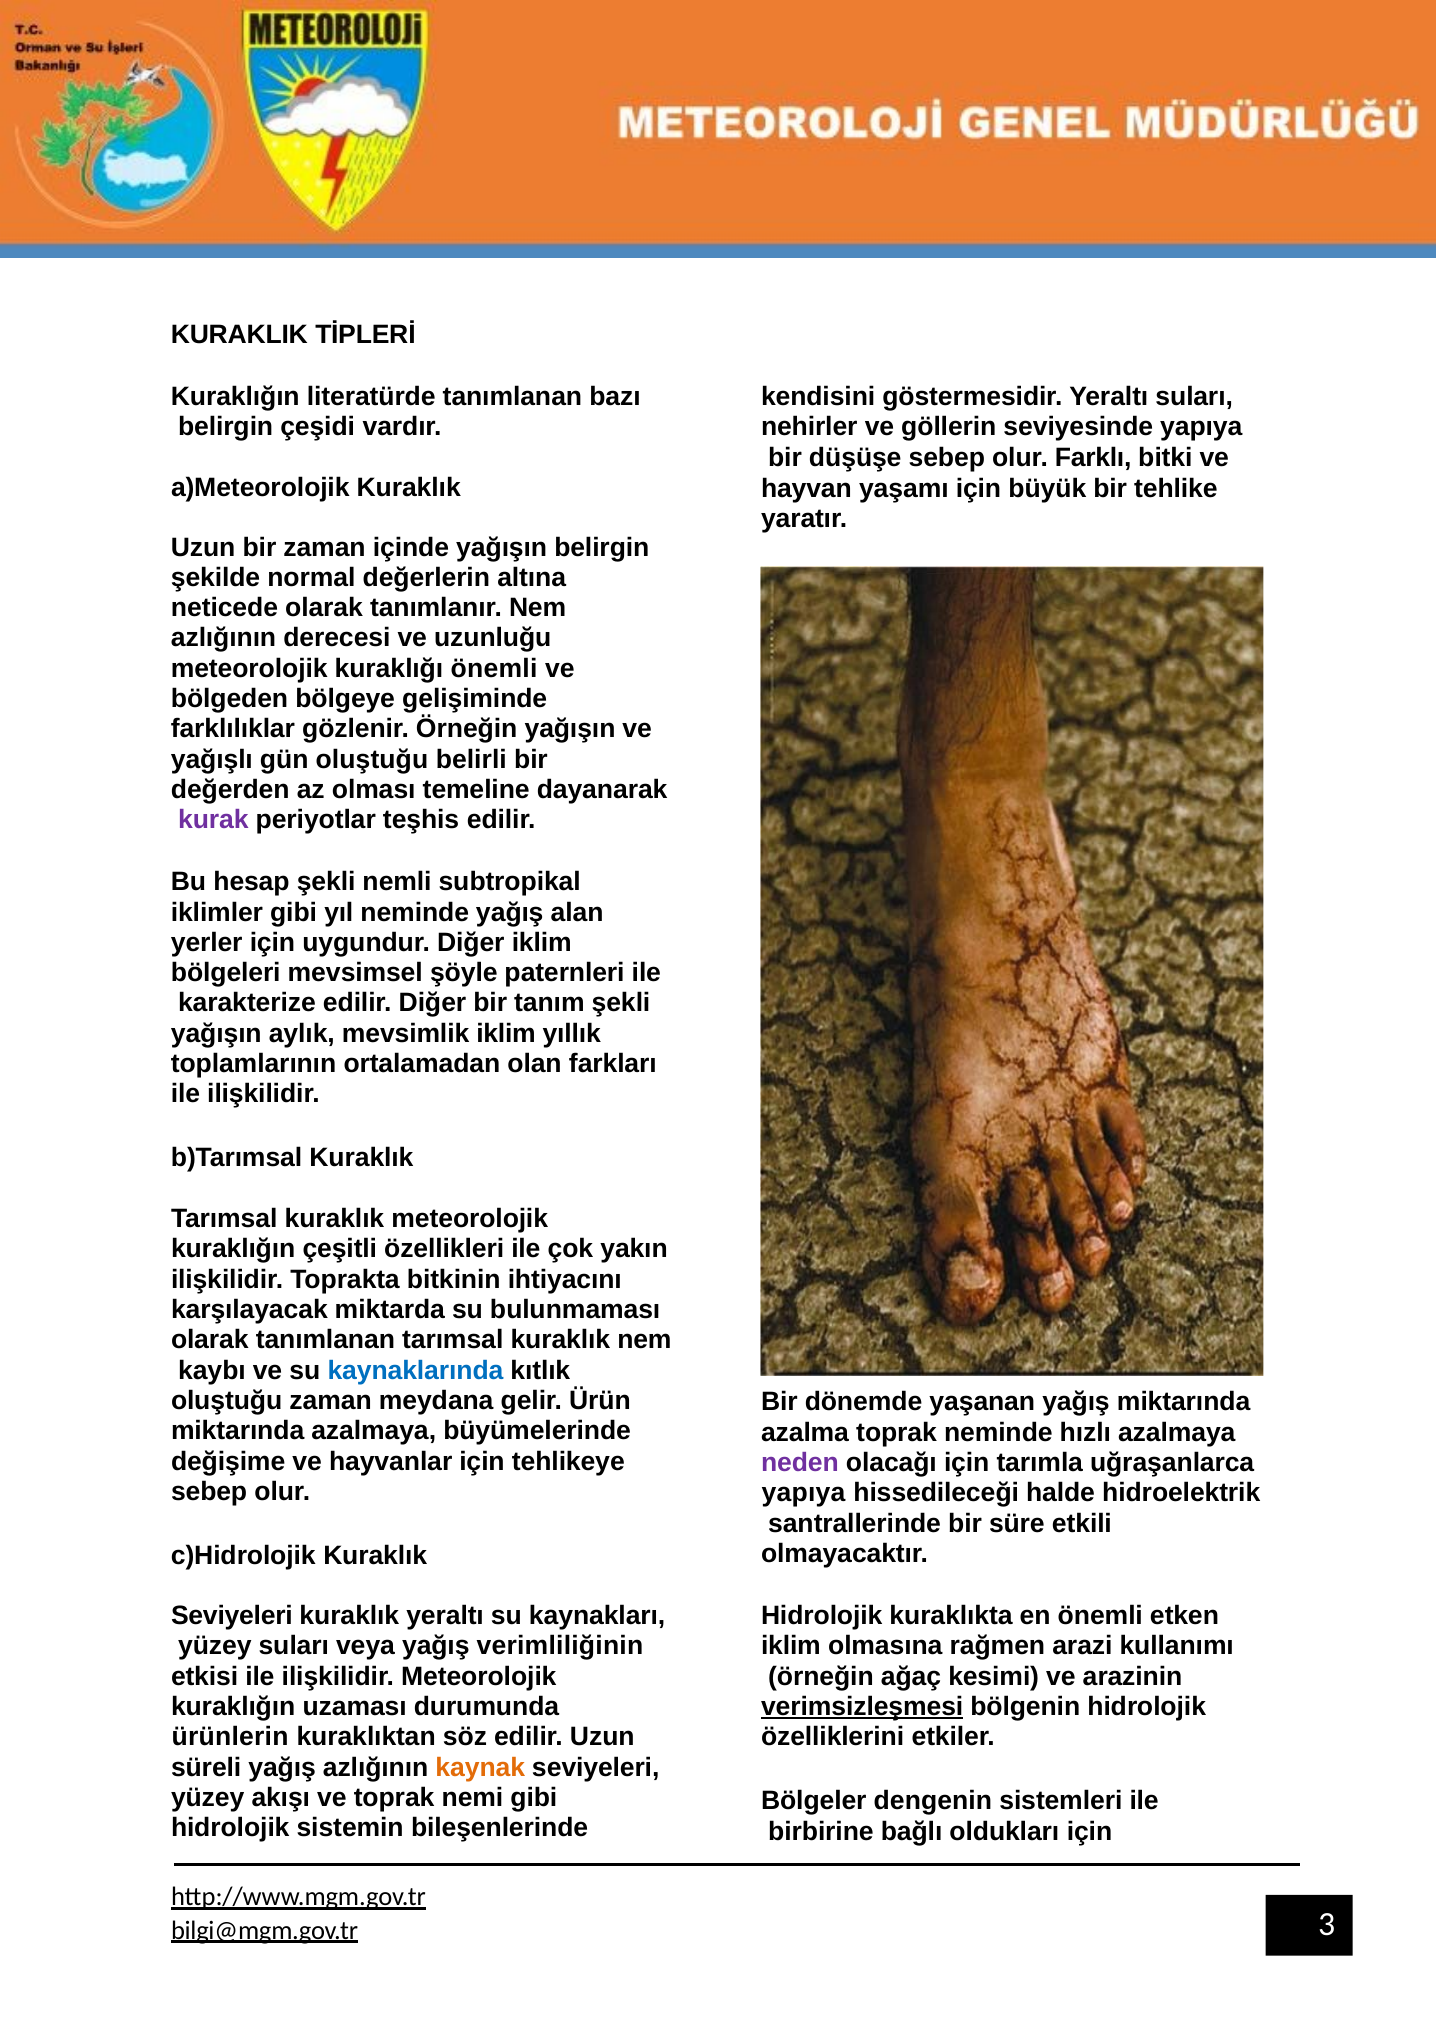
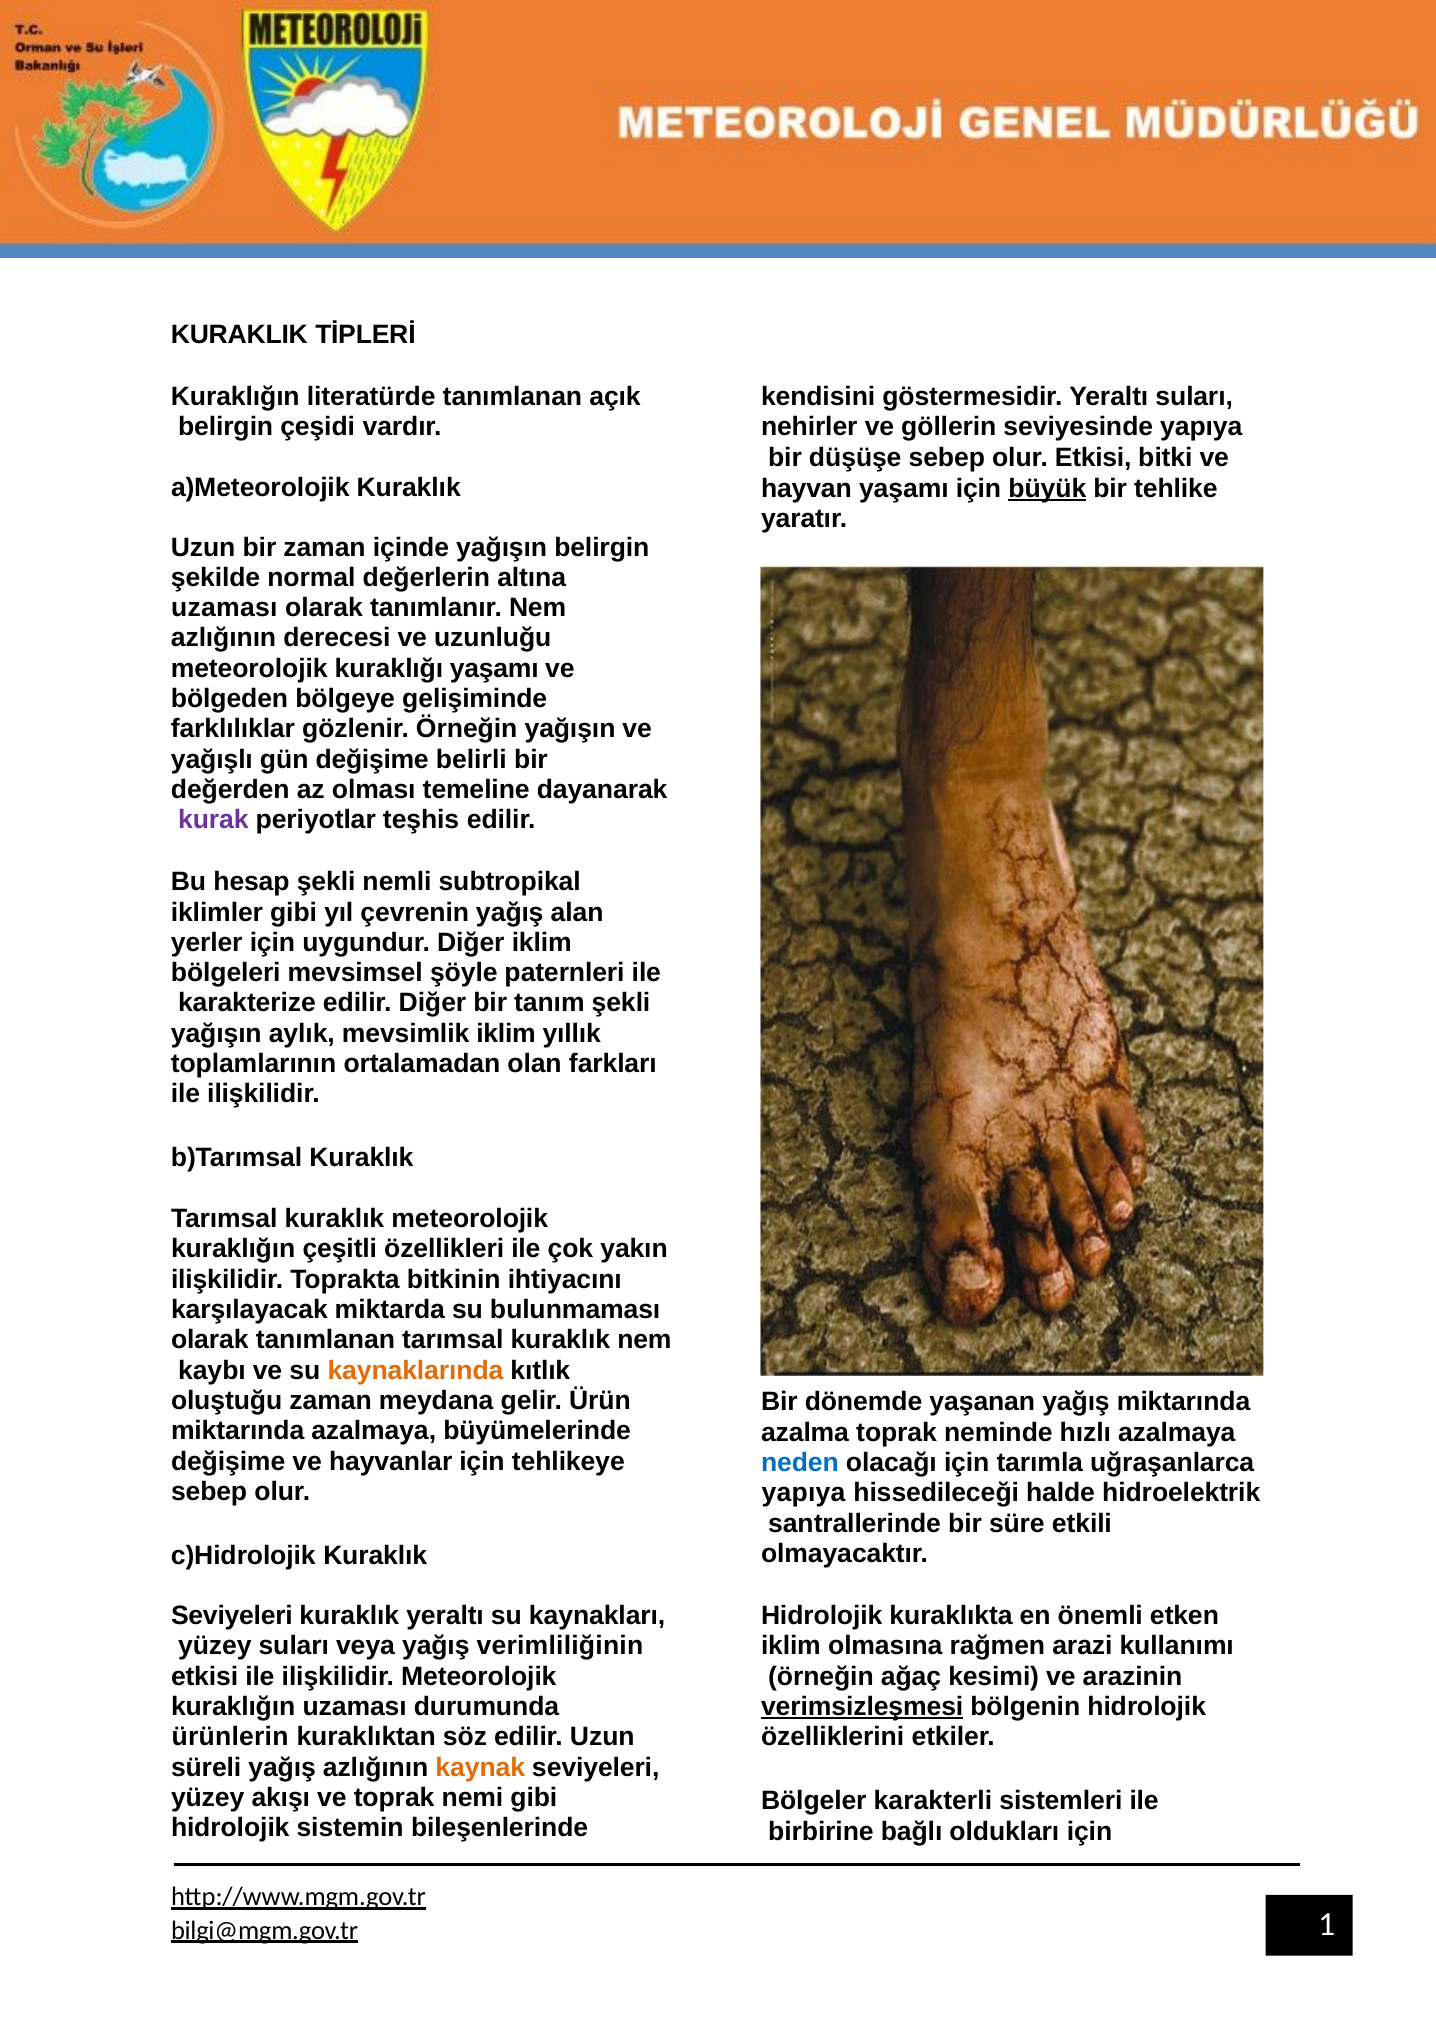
bazı: bazı -> açık (615, 397)
olur Farklı: Farklı -> Etkisi (1093, 458)
büyük underline: none -> present (1047, 488)
neticede: neticede -> uzaması (224, 608)
kuraklığı önemli: önemli -> yaşamı (494, 669)
gün oluştuğu: oluştuğu -> değişime (372, 759)
yıl neminde: neminde -> çevrenin (415, 912)
kaynaklarında colour: blue -> orange (415, 1371)
neden colour: purple -> blue (800, 1463)
dengenin: dengenin -> karakterli (933, 1801)
3: 3 -> 1 (1327, 1924)
